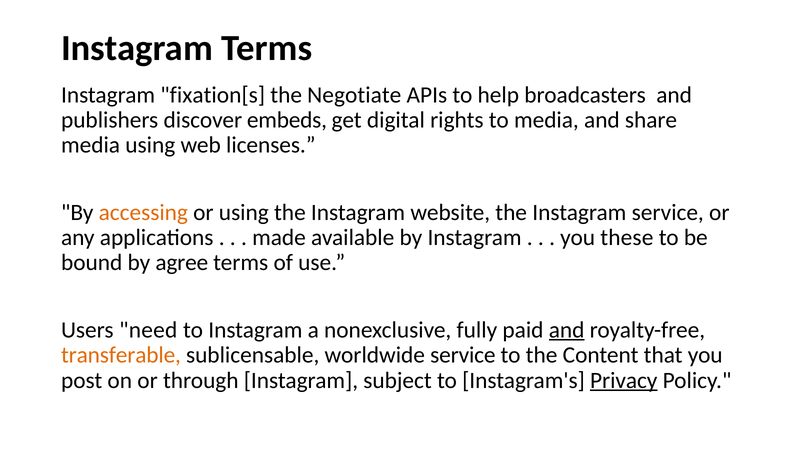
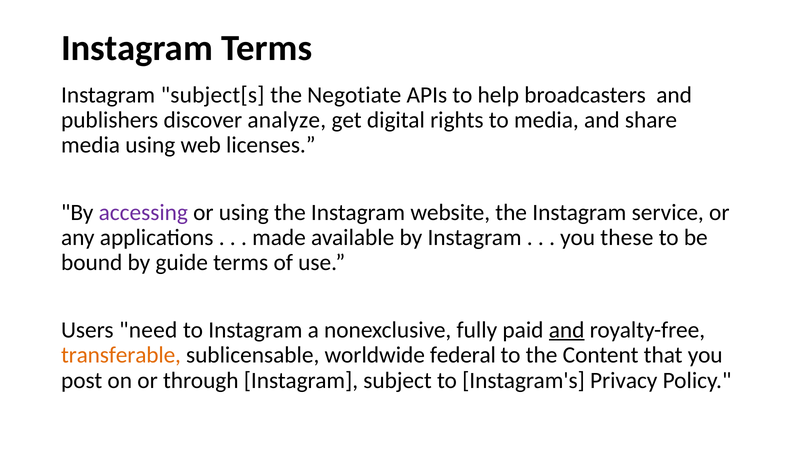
fixation[s: fixation[s -> subject[s (213, 95)
embeds: embeds -> analyze (287, 120)
accessing colour: orange -> purple (143, 212)
agree: agree -> guide (182, 263)
worldwide service: service -> federal (463, 355)
Privacy underline: present -> none (624, 380)
